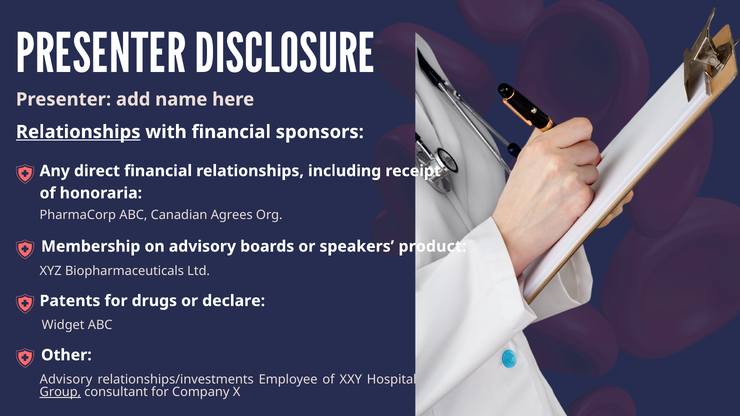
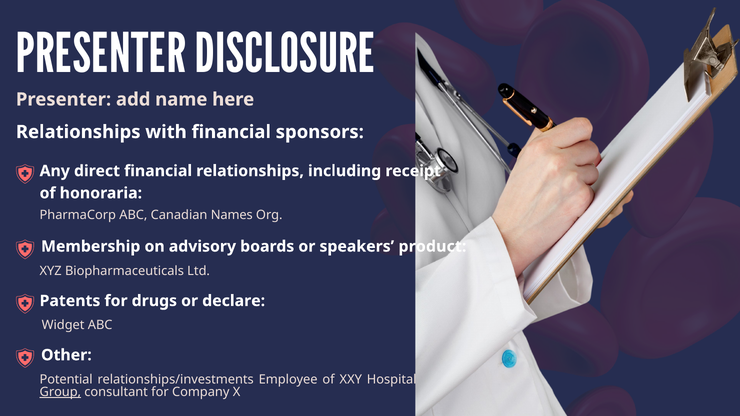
Relationships underline: present -> none (78, 132)
Agrees: Agrees -> Names (232, 215)
Advisory: Advisory -> Potential (66, 379)
